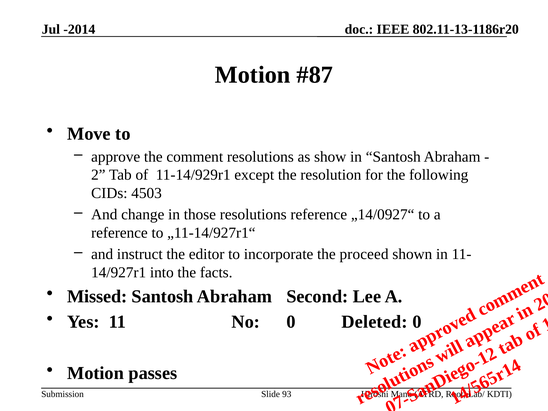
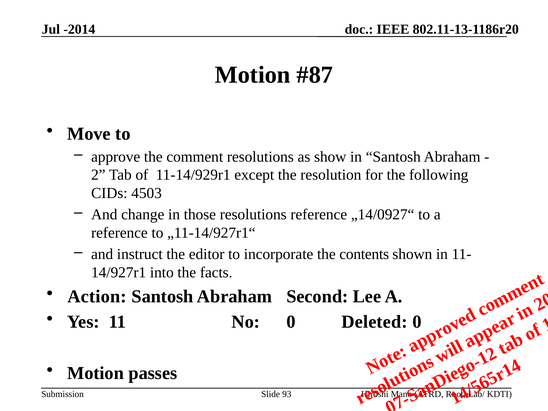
proceed: proceed -> contents (364, 254)
Missed: Missed -> Action (97, 296)
